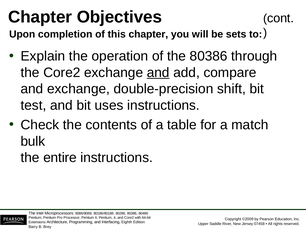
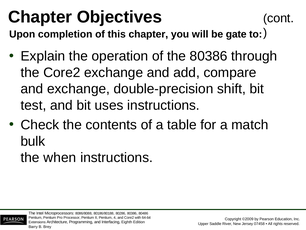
sets: sets -> gate (236, 34)
and underline: present -> none (158, 72)
entire: entire -> when (60, 157)
